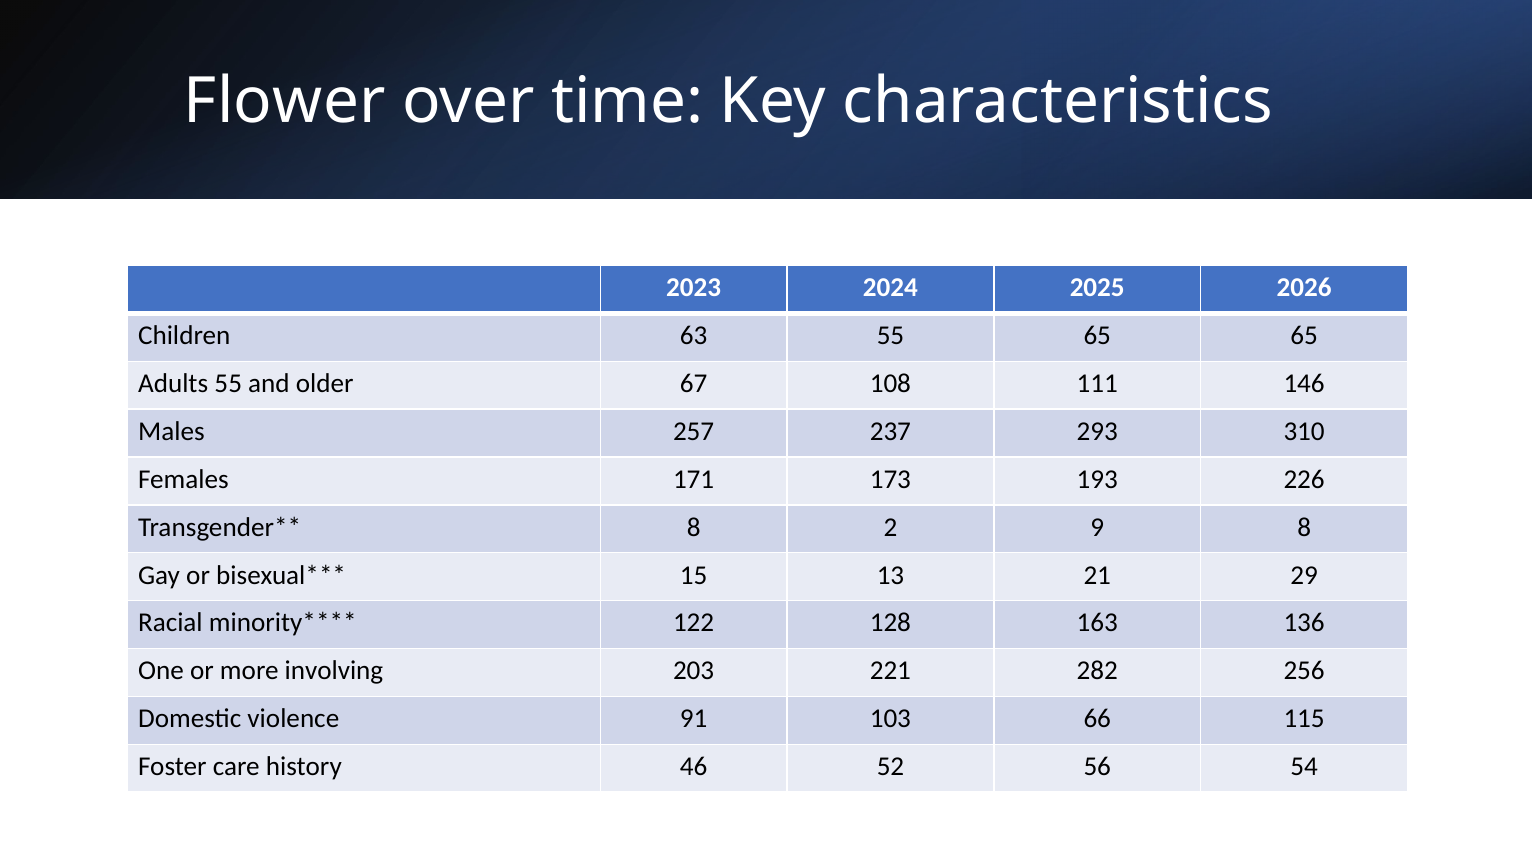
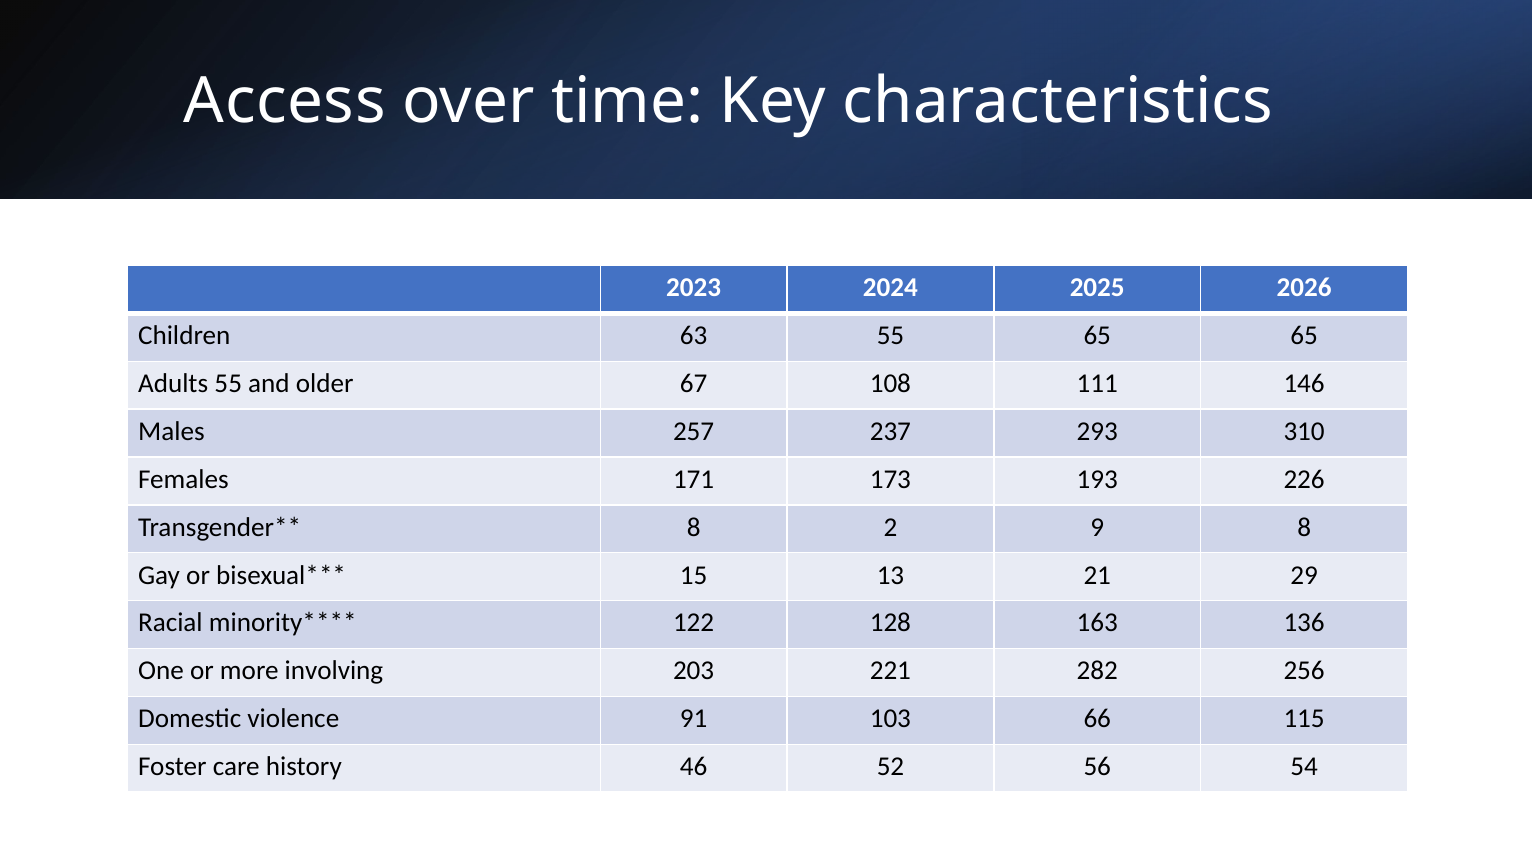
Flower: Flower -> Access (285, 101)
